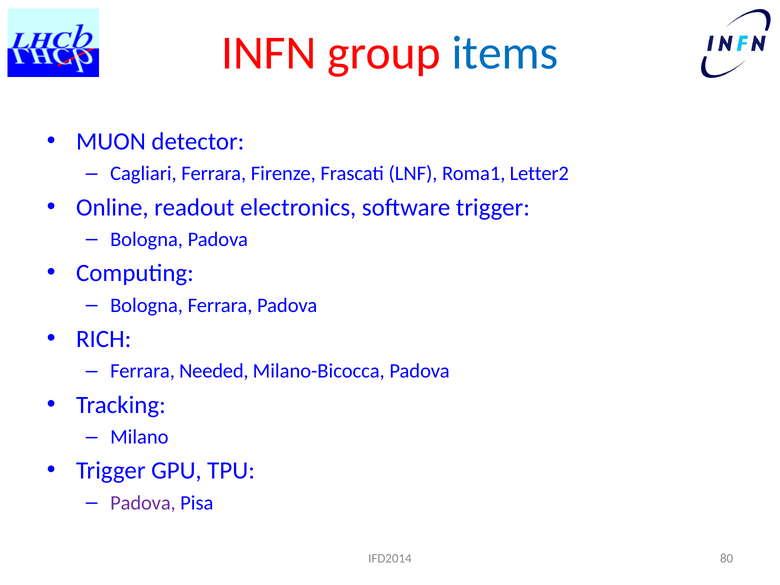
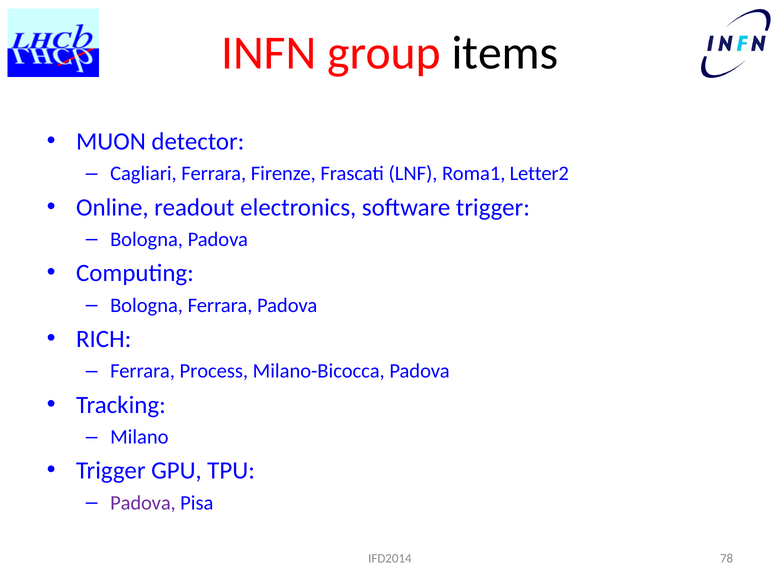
items colour: blue -> black (505, 53)
Needed: Needed -> Process (214, 371)
80: 80 -> 78 (727, 559)
